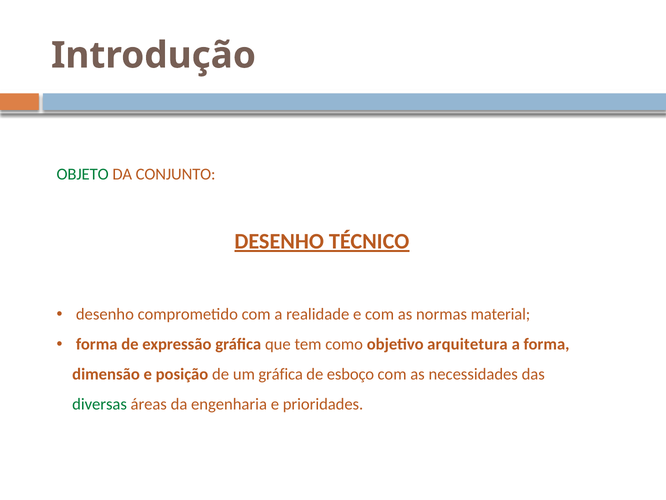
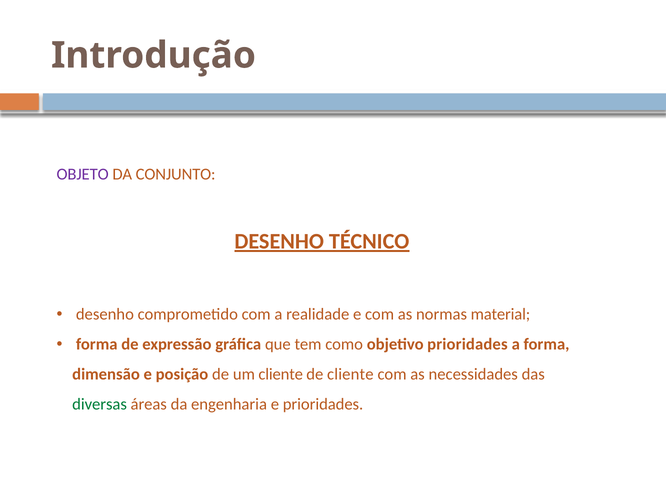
OBJETO colour: green -> purple (83, 174)
objetivo arquitetura: arquitetura -> prioridades (467, 344)
um gráfica: gráfica -> cliente (281, 374)
de esboço: esboço -> cliente (350, 374)
